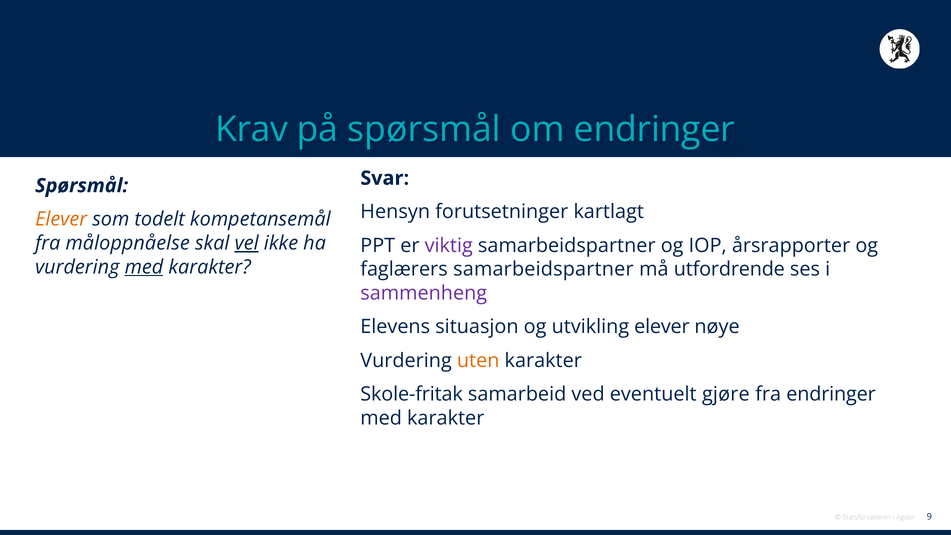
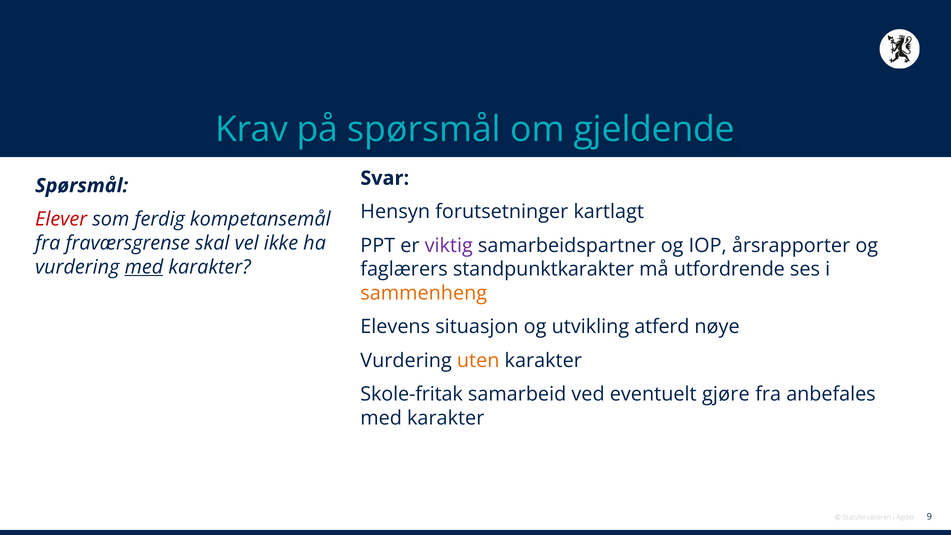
om endringer: endringer -> gjeldende (654, 130)
Elever colour: orange -> red (61, 219)
todelt: todelt -> ferdig (160, 219)
måloppnåelse: måloppnåelse -> fraværsgrense (128, 243)
vel underline: present -> none (247, 243)
faglærers samarbeidspartner: samarbeidspartner -> standpunktkarakter (544, 269)
sammenheng colour: purple -> orange (424, 293)
utvikling elever: elever -> atferd (662, 327)
fra endringer: endringer -> anbefales (831, 394)
